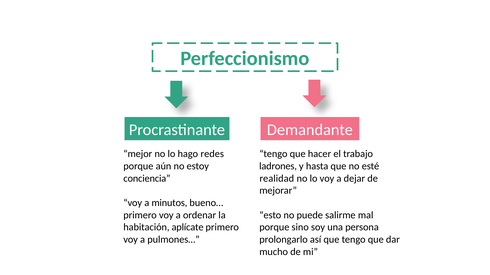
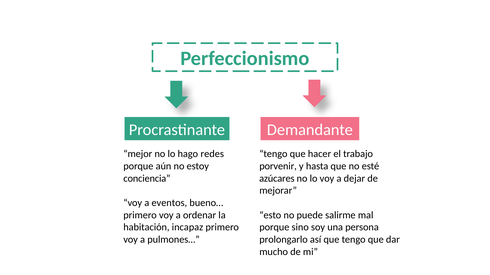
ladrones: ladrones -> porvenir (278, 166)
realidad: realidad -> azúcares (277, 179)
minutos: minutos -> eventos (169, 203)
aplícate: aplícate -> incapaz (188, 228)
